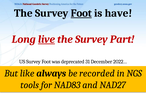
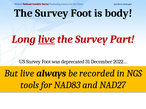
Foot underline: present -> none (81, 13)
have: have -> body (118, 13)
But like: like -> live (27, 74)
